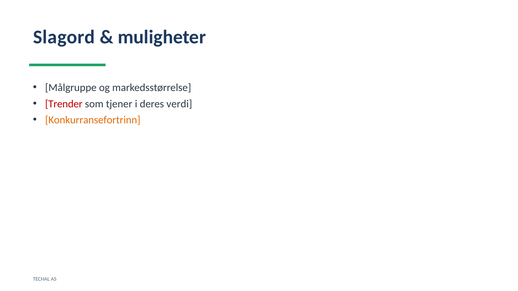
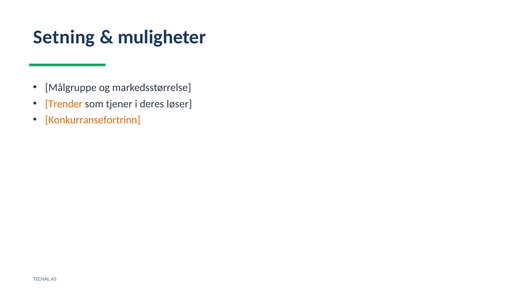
Slagord: Slagord -> Setning (64, 37)
Trender colour: red -> orange (64, 104)
verdi: verdi -> løser (179, 104)
